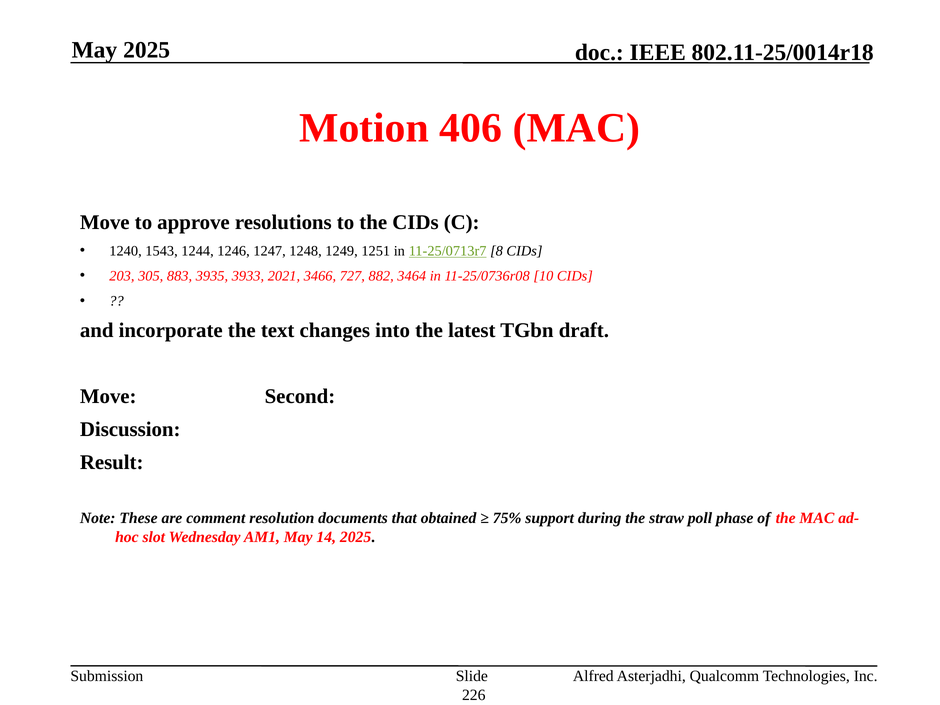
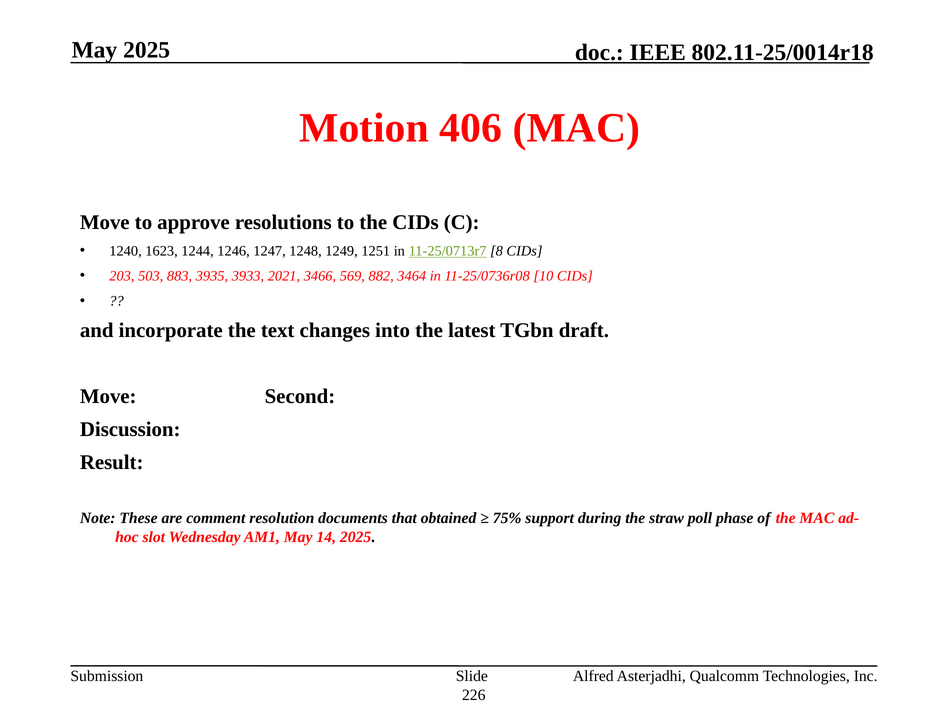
1543: 1543 -> 1623 (162, 251)
305: 305 -> 503 (151, 276)
727: 727 -> 569 (352, 276)
